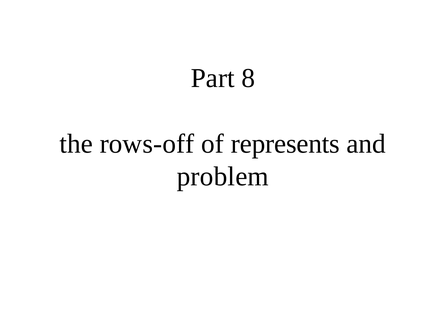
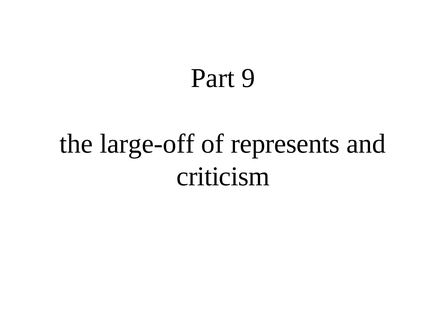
8: 8 -> 9 (248, 78)
rows-off: rows-off -> large-off (147, 143)
problem: problem -> criticism (223, 176)
